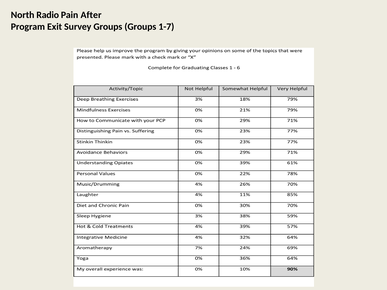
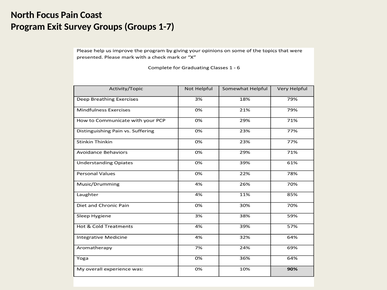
Radio: Radio -> Focus (48, 15)
After: After -> Coast (91, 15)
